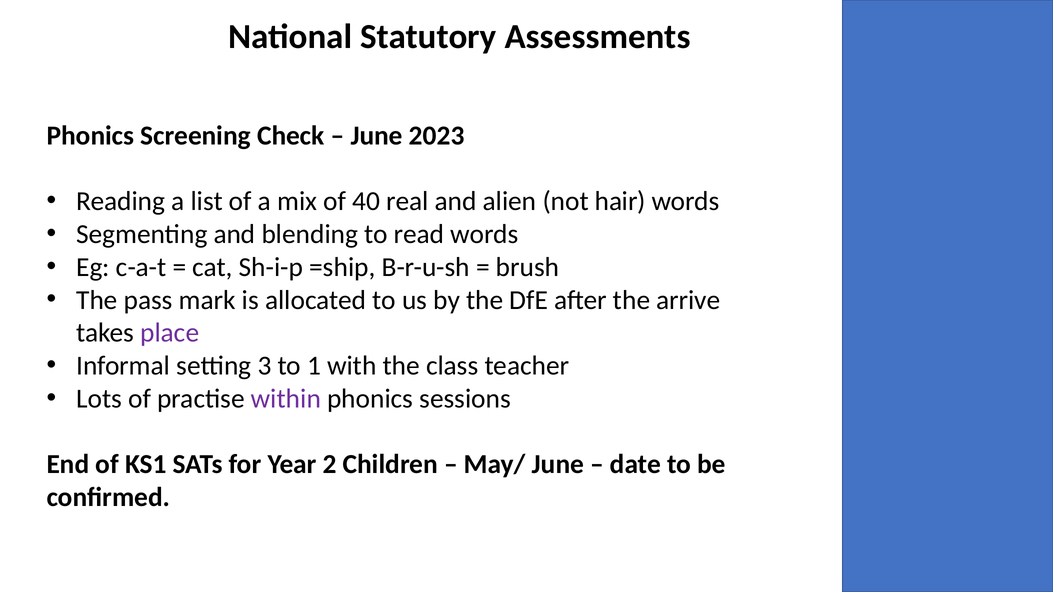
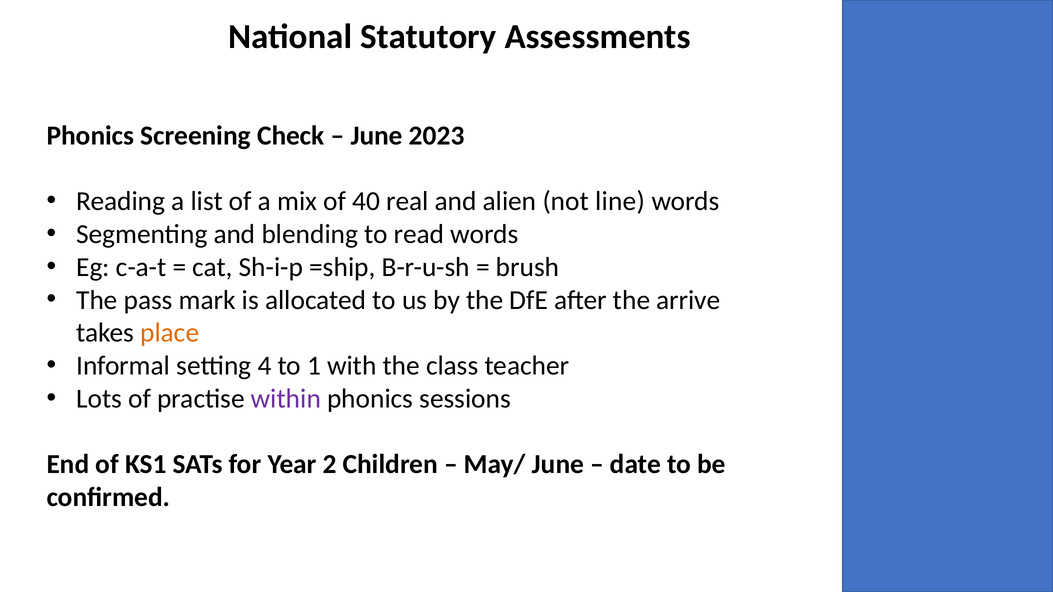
hair: hair -> line (620, 201)
place colour: purple -> orange (170, 333)
3: 3 -> 4 (264, 366)
